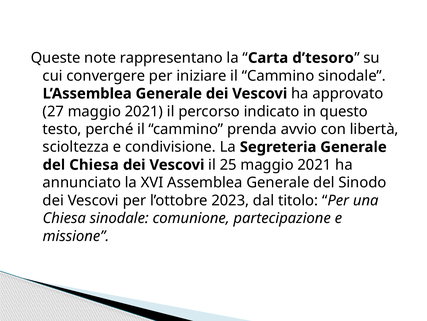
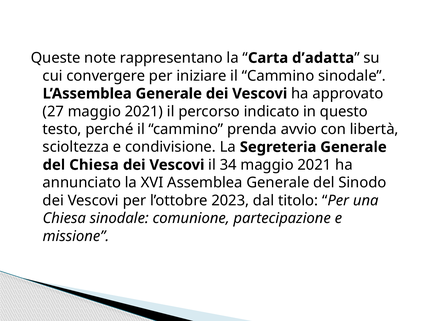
d’tesoro: d’tesoro -> d’adatta (323, 58)
25: 25 -> 34 (228, 165)
